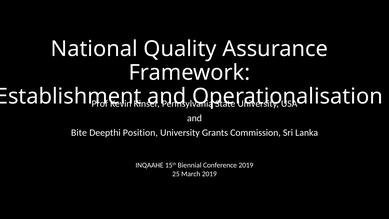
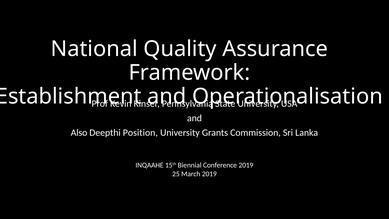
Bite: Bite -> Also (79, 133)
